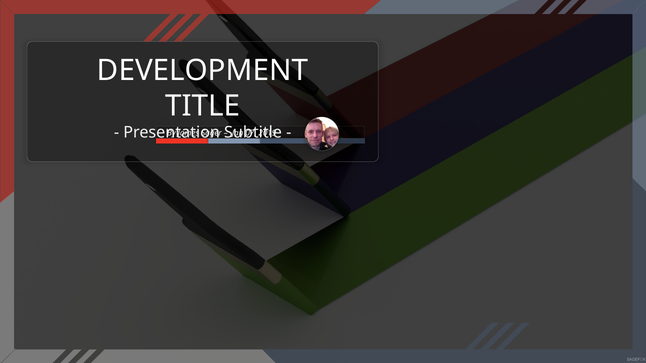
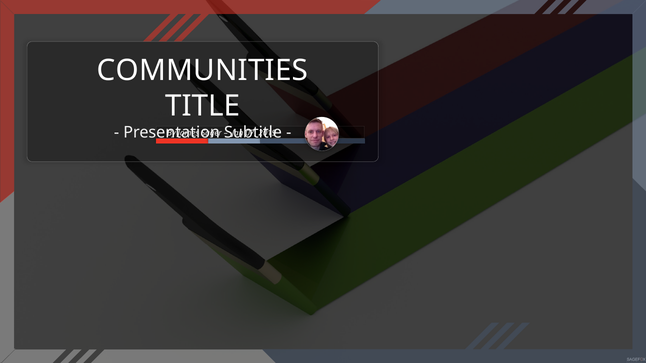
DEVELOPMENT: DEVELOPMENT -> COMMUNITIES (202, 70)
